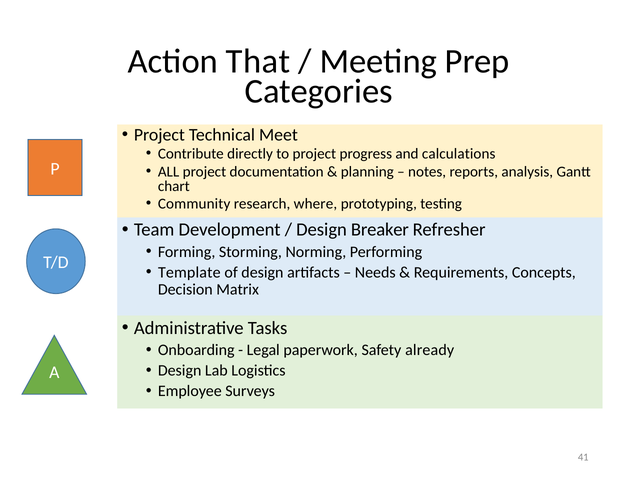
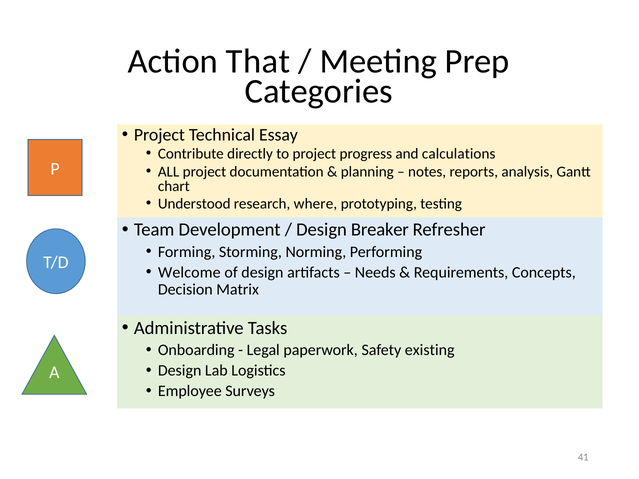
Meet: Meet -> Essay (278, 135)
Community: Community -> Understood (194, 204)
Template: Template -> Welcome (189, 272)
already: already -> existing (430, 350)
